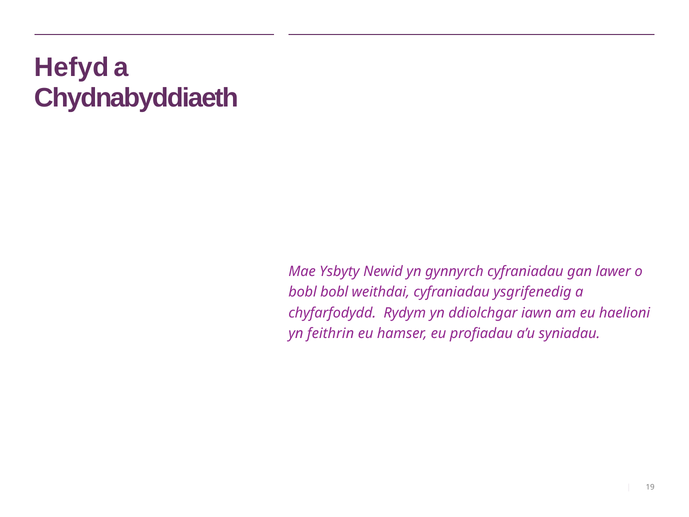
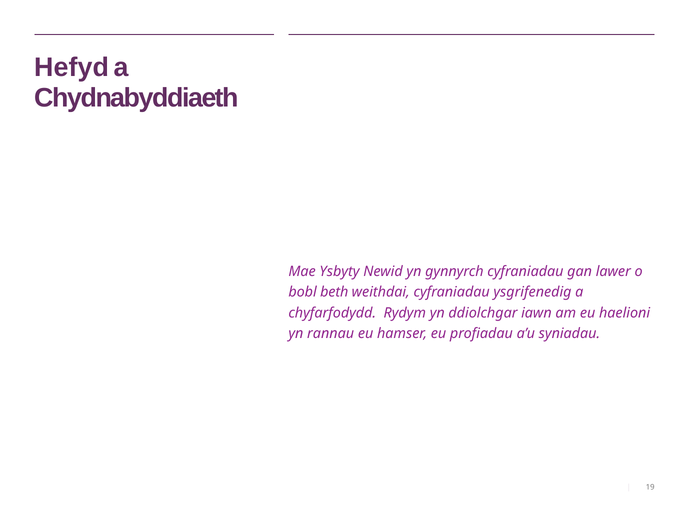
bobl bobl: bobl -> beth (334, 292)
feithrin: feithrin -> rannau (331, 333)
